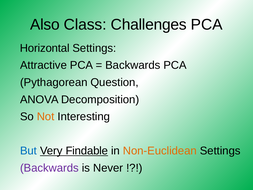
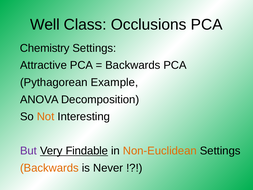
Also: Also -> Well (45, 24)
Challenges: Challenges -> Occlusions (149, 24)
Horizontal: Horizontal -> Chemistry (45, 48)
Question: Question -> Example (114, 82)
But colour: blue -> purple (28, 151)
Backwards colour: purple -> orange (49, 168)
